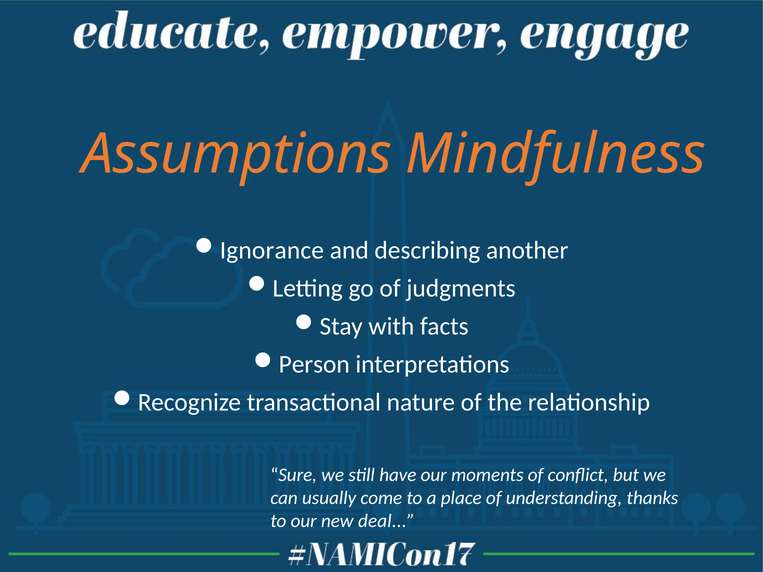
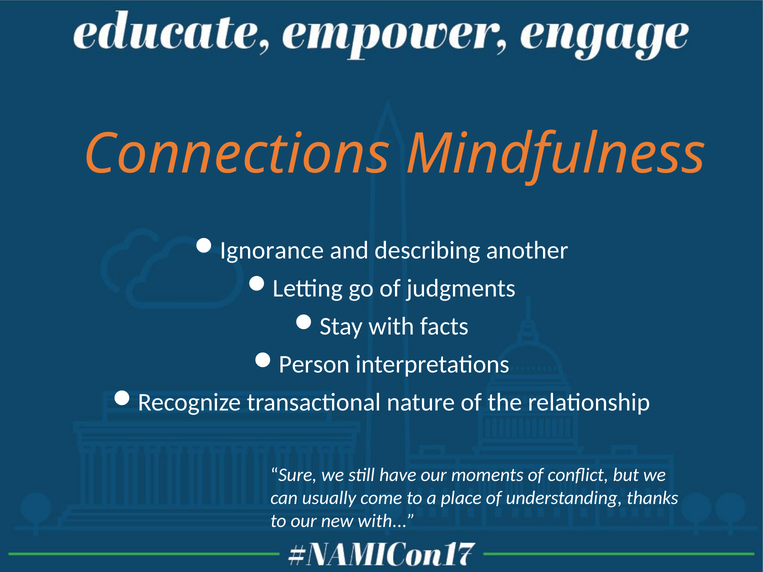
Assumptions: Assumptions -> Connections (237, 154)
new deal: deal -> with (386, 521)
